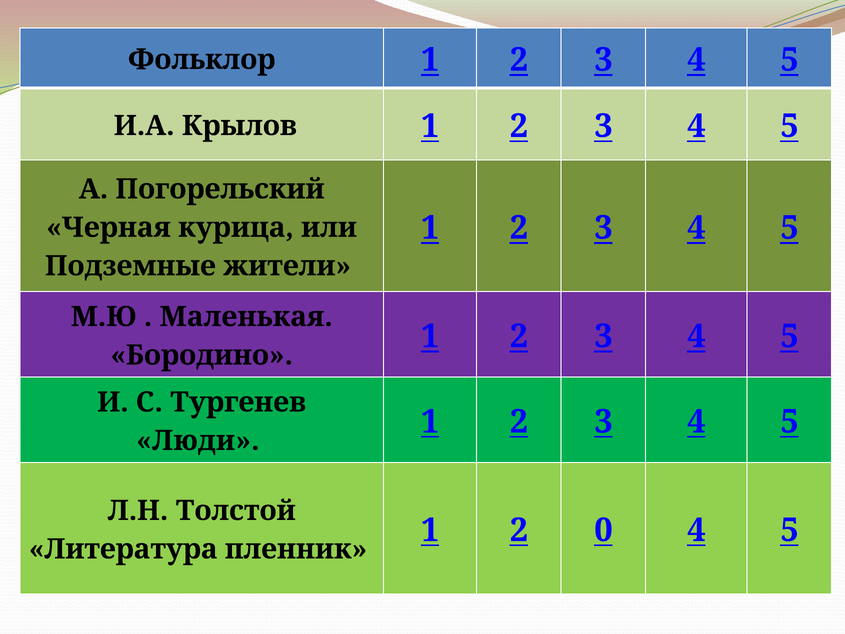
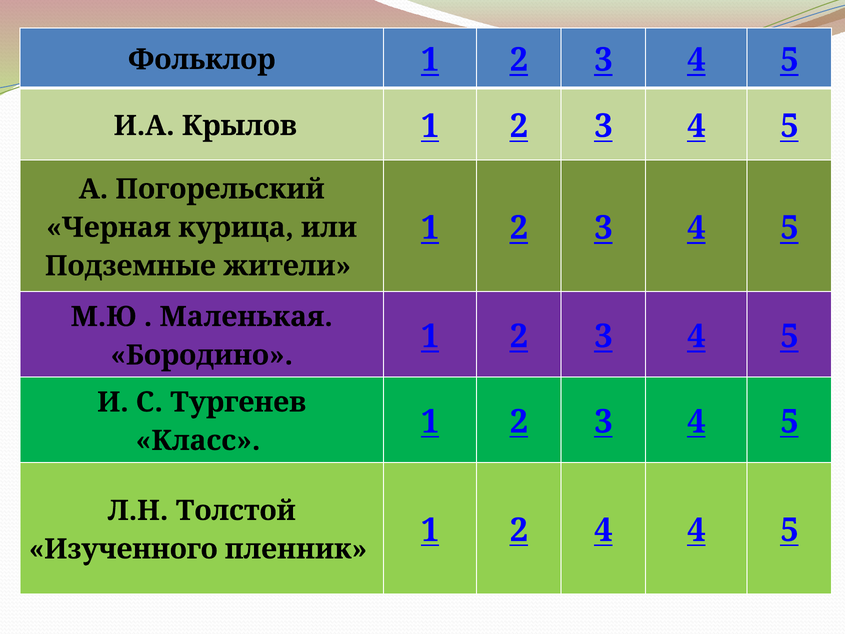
Люди: Люди -> Класс (198, 441)
2 0: 0 -> 4 (603, 530)
Литература: Литература -> Изученного (123, 549)
